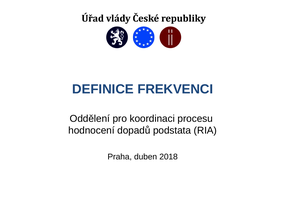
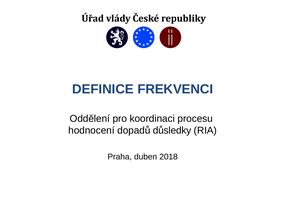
podstata: podstata -> důsledky (172, 130)
